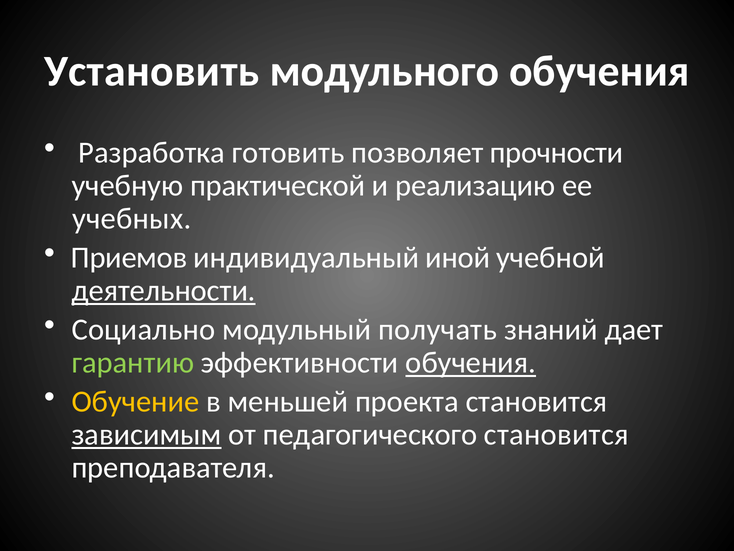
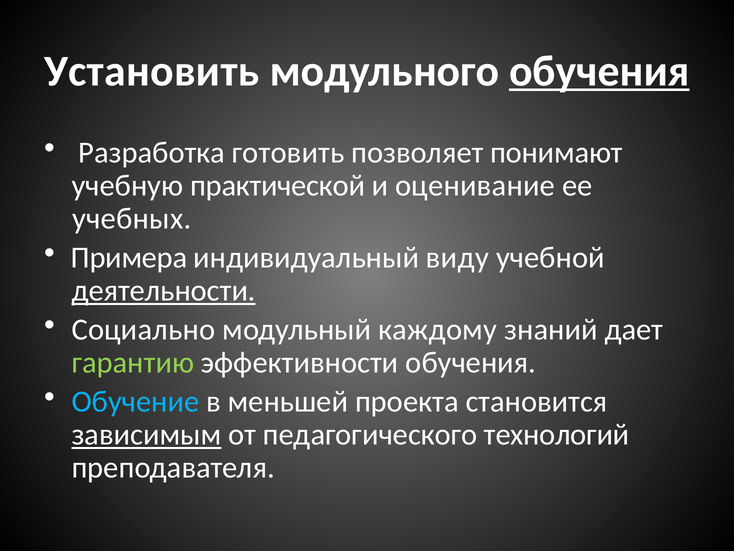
обучения underline: none -> present (599, 71)
прочности: прочности -> понимают (556, 153)
реализацию: реализацию -> оценивание (475, 186)
Приемов: Приемов -> Примера (129, 258)
иной: иной -> виду (457, 258)
получать: получать -> каждому (438, 329)
обучения underline: present -> none (471, 363)
Обучение colour: yellow -> light blue (135, 401)
педагогического становится: становится -> технологий (557, 434)
